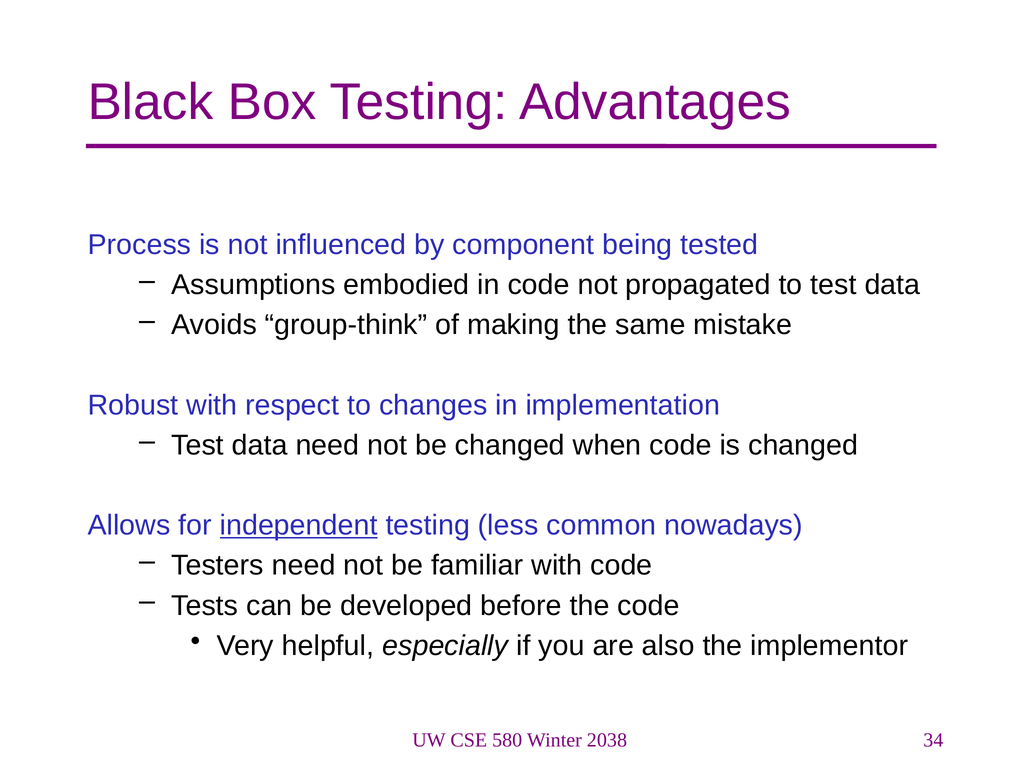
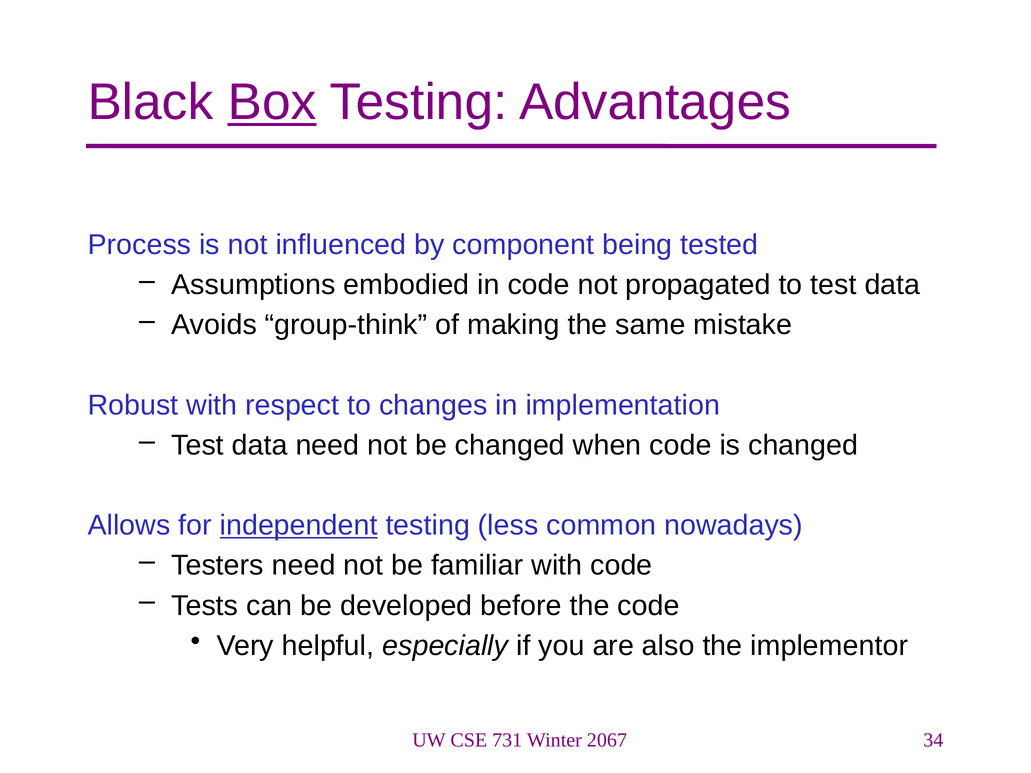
Box underline: none -> present (272, 102)
580: 580 -> 731 (507, 740)
2038: 2038 -> 2067 (607, 740)
